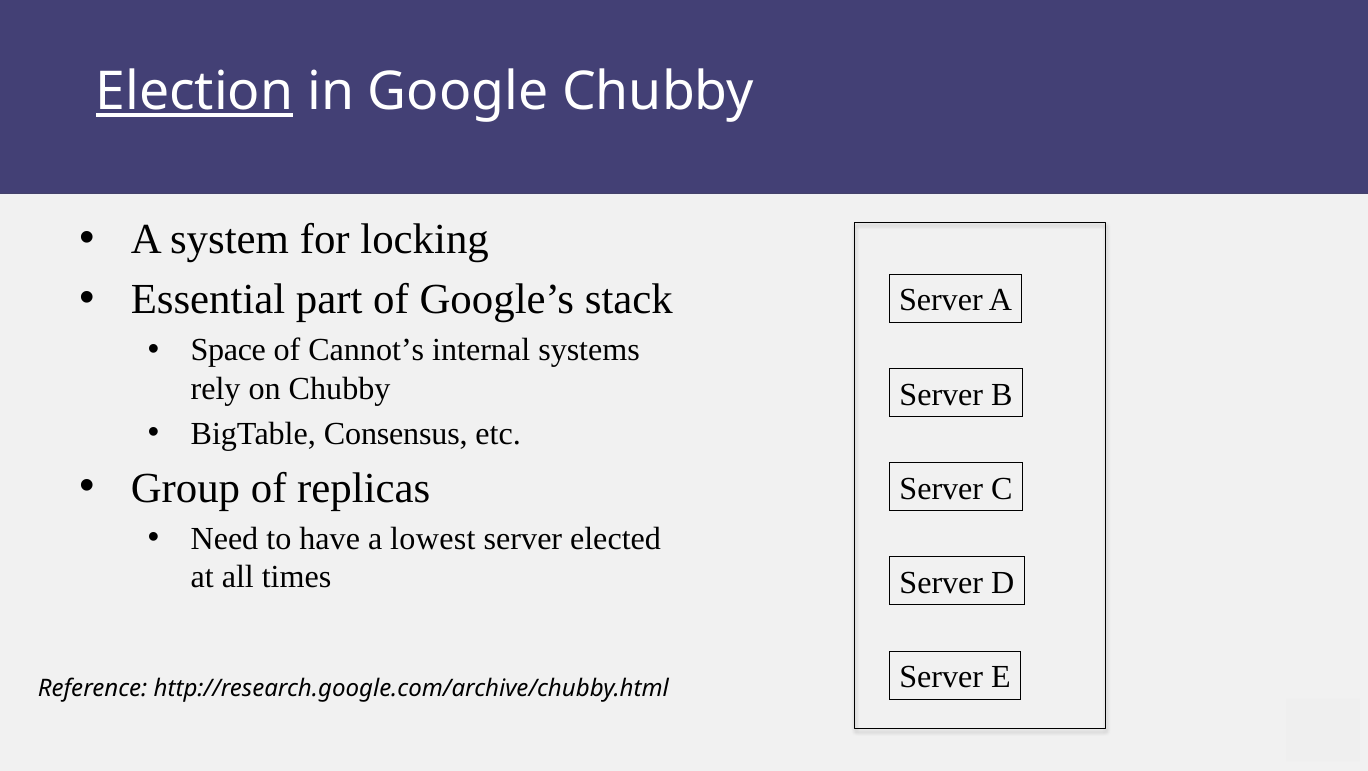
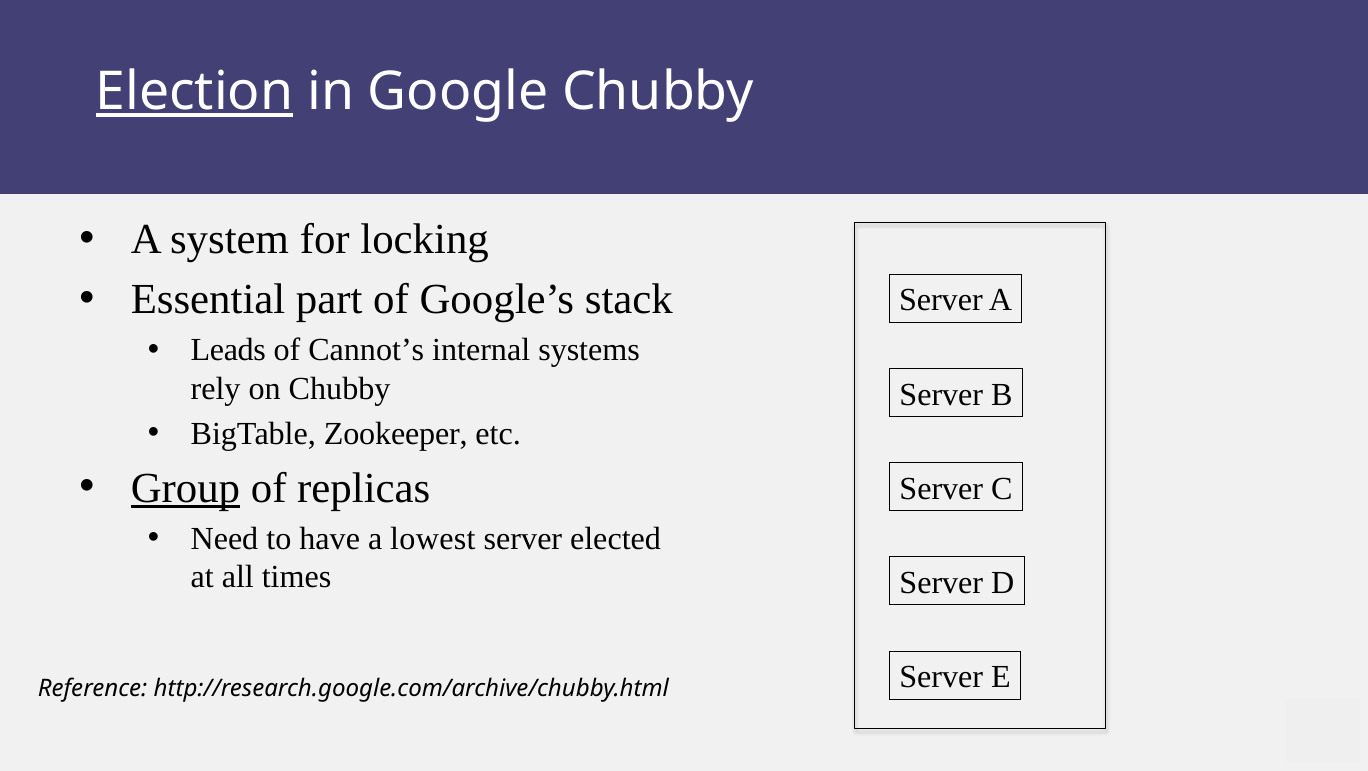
Space: Space -> Leads (228, 350)
Consensus: Consensus -> Zookeeper (396, 434)
Group underline: none -> present (185, 488)
